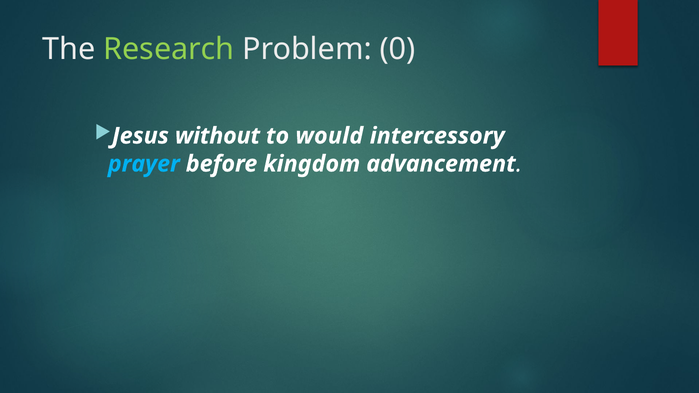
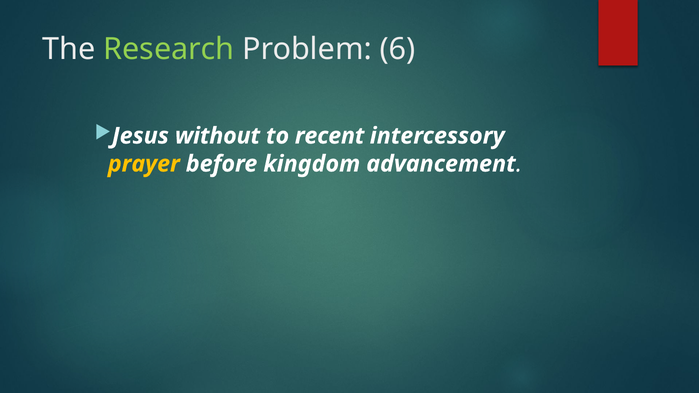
0: 0 -> 6 (398, 49)
would: would -> recent (330, 136)
prayer colour: light blue -> yellow (144, 164)
